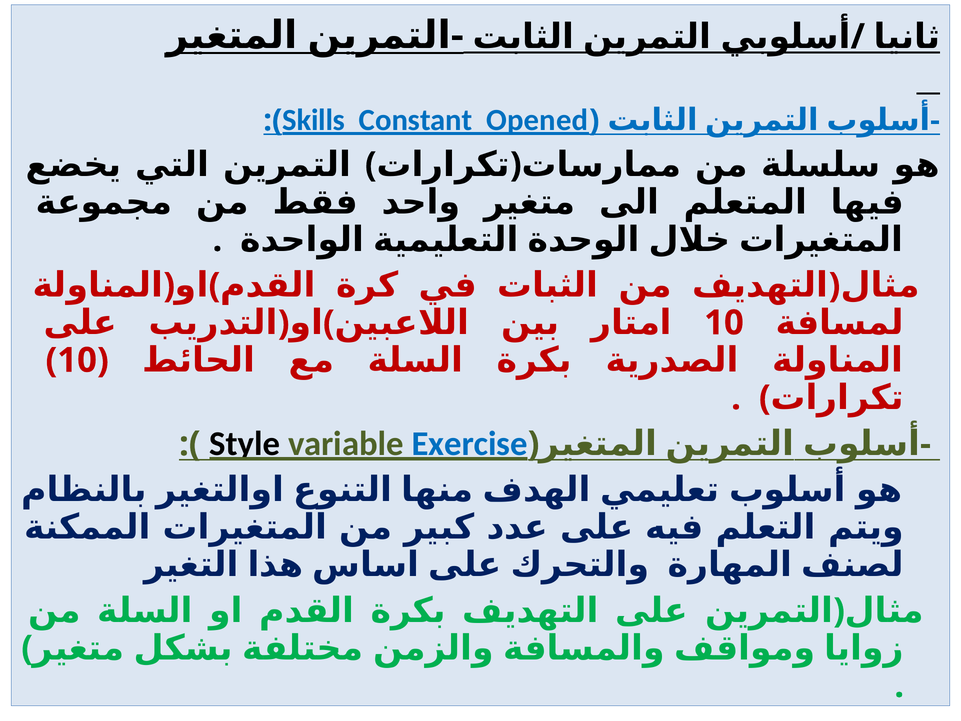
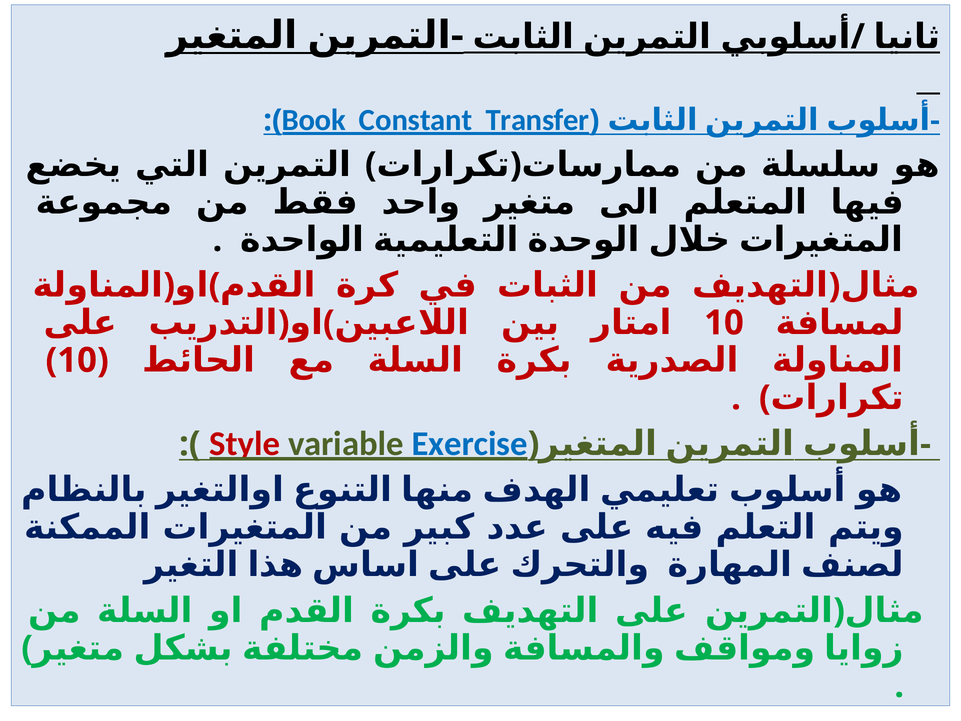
Skills: Skills -> Book (314, 120)
Opened: Opened -> Transfer (537, 120)
Style colour: black -> red (245, 444)
